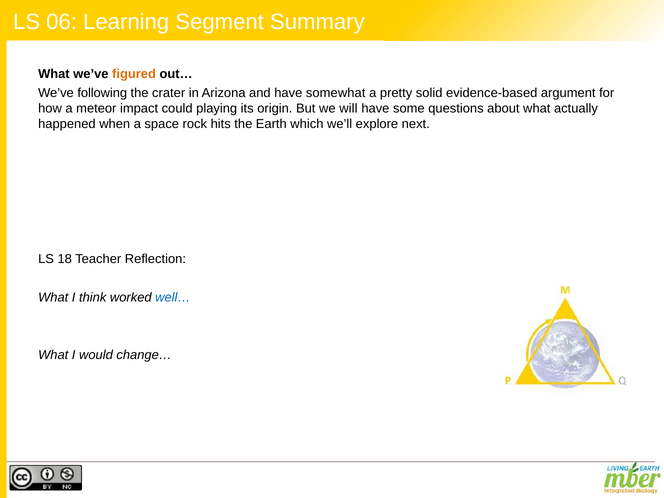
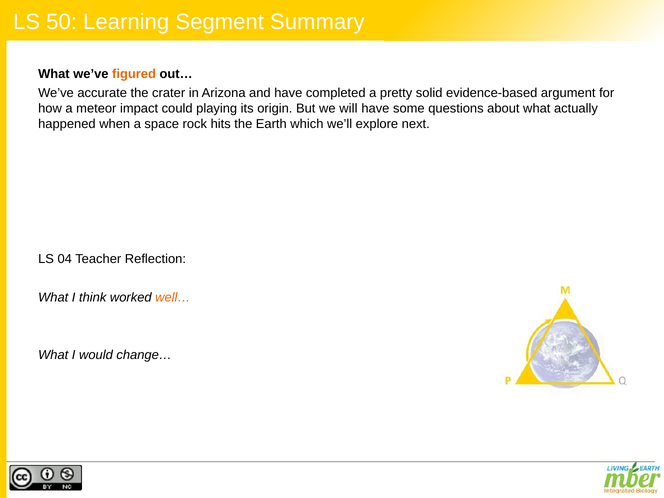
06: 06 -> 50 (62, 22)
following: following -> accurate (102, 93)
somewhat: somewhat -> completed (336, 93)
18: 18 -> 04 (65, 259)
well… colour: blue -> orange (173, 297)
